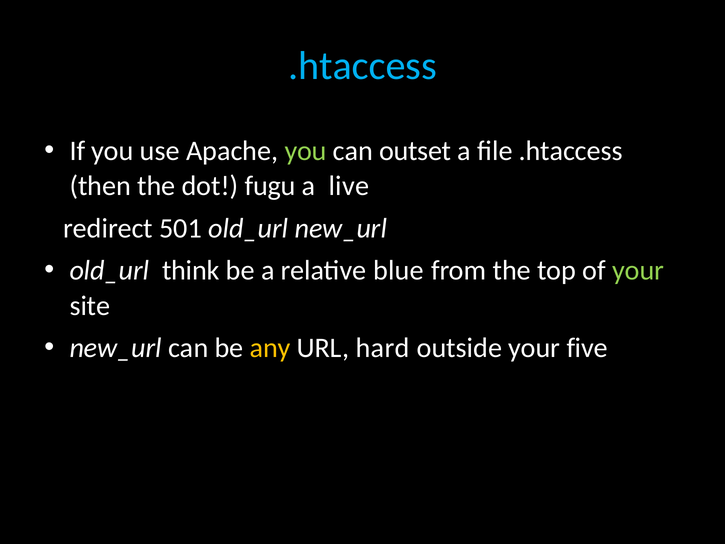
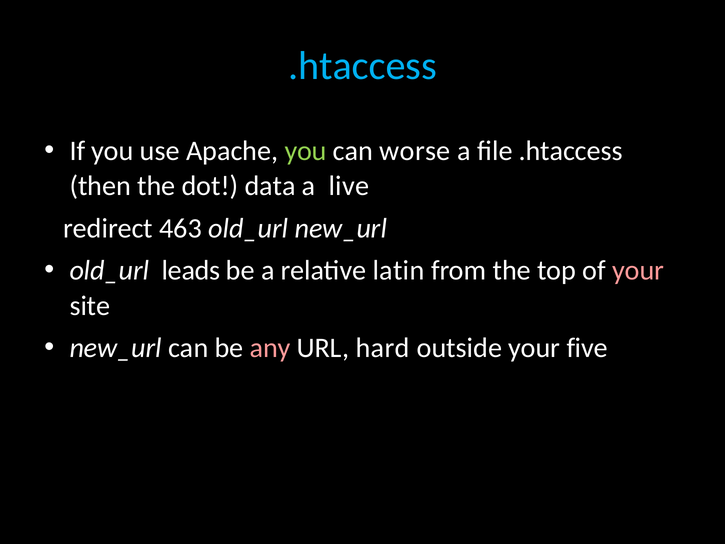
outset: outset -> worse (415, 151)
fugu: fugu -> data (270, 186)
501: 501 -> 463 (181, 228)
think: think -> leads (191, 270)
blue: blue -> latin (398, 270)
your colour: light green -> pink (638, 270)
any colour: yellow -> pink (270, 348)
